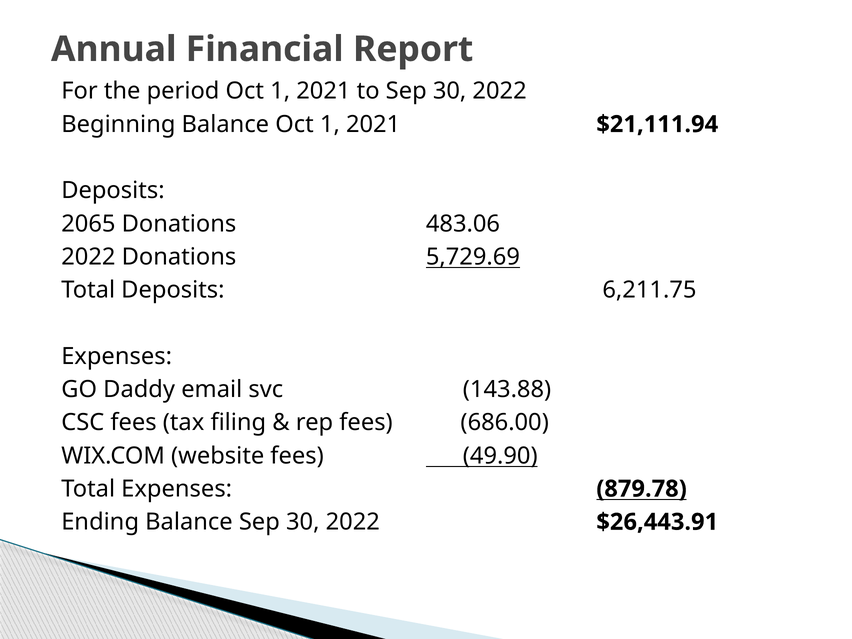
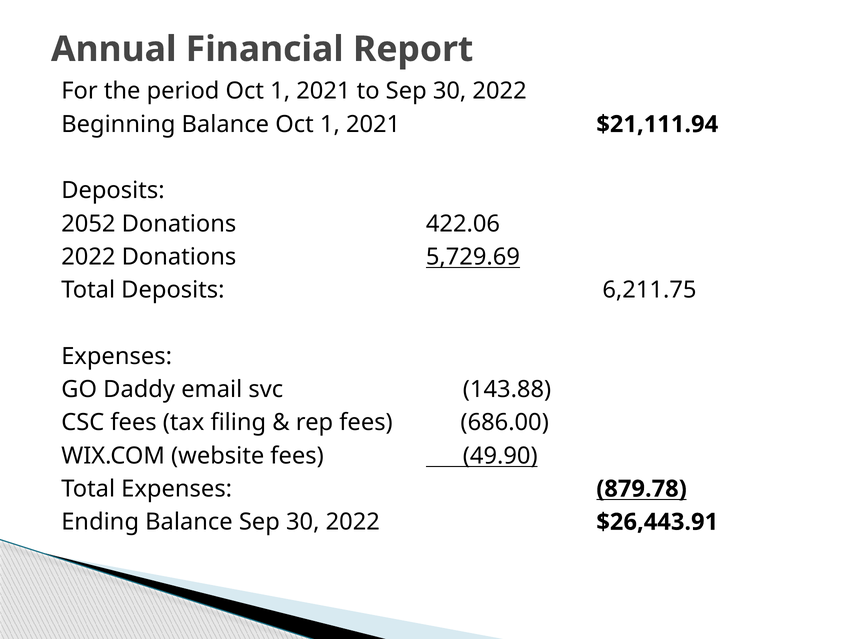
2065: 2065 -> 2052 (88, 224)
483.06: 483.06 -> 422.06 (463, 224)
